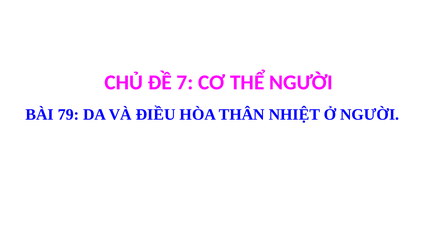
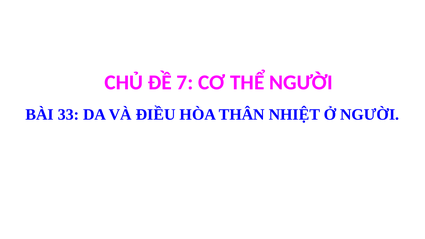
79: 79 -> 33 (68, 115)
